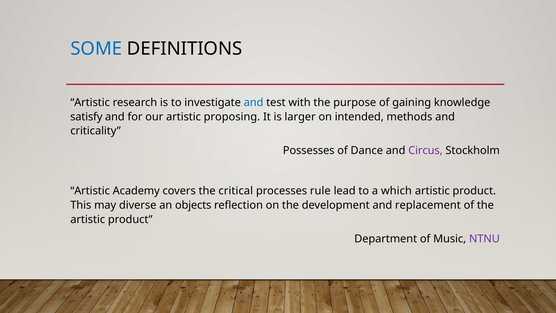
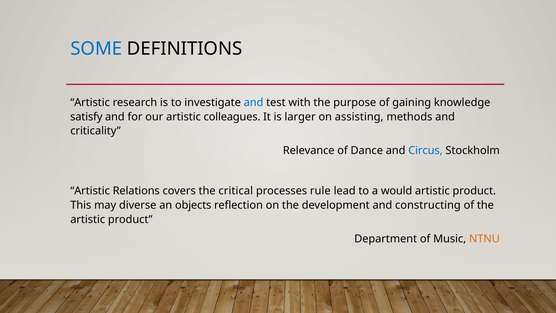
proposing: proposing -> colleagues (232, 117)
intended: intended -> assisting (359, 117)
Possesses: Possesses -> Relevance (309, 150)
Circus colour: purple -> blue (425, 150)
Academy: Academy -> Relations (136, 191)
which: which -> would (397, 191)
replacement: replacement -> constructing (428, 205)
NTNU colour: purple -> orange (484, 239)
